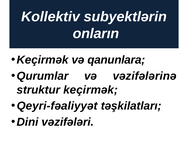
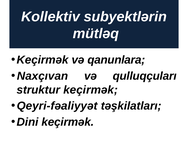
onların: onların -> mütləq (96, 34)
Qurumlar: Qurumlar -> Naxçıvan (42, 76)
vəzifələrinə: vəzifələrinə -> qulluqçuları (145, 76)
Dini vəzifələri: vəzifələri -> keçirmək (68, 122)
